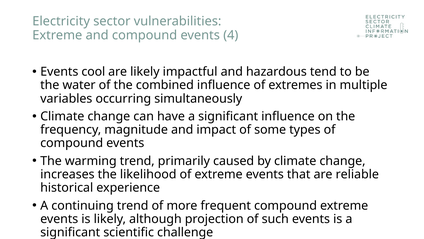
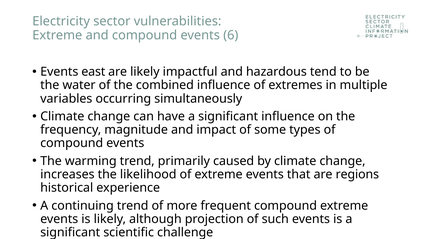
4: 4 -> 6 (231, 35)
cool: cool -> east (93, 72)
reliable: reliable -> regions (357, 174)
